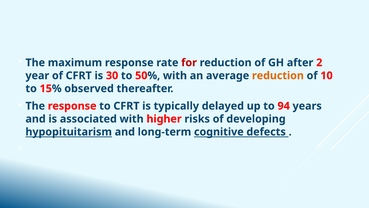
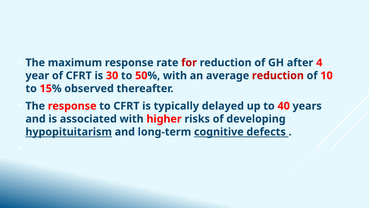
2: 2 -> 4 (319, 63)
reduction colour: orange -> red (278, 75)
94: 94 -> 40 (284, 106)
